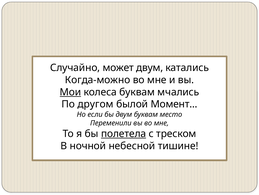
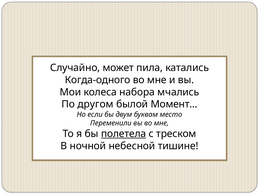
может двум: двум -> пила (150, 68)
Когда-можно: Когда-можно -> Когда-одного (98, 80)
Мои underline: present -> none (70, 92)
колеса буквам: буквам -> набора (137, 92)
